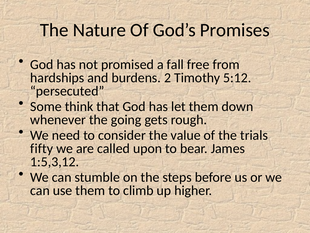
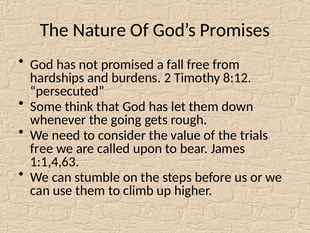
5:12: 5:12 -> 8:12 (237, 78)
fifty: fifty -> free (42, 148)
1:5,3,12: 1:5,3,12 -> 1:1,4,63 (55, 161)
